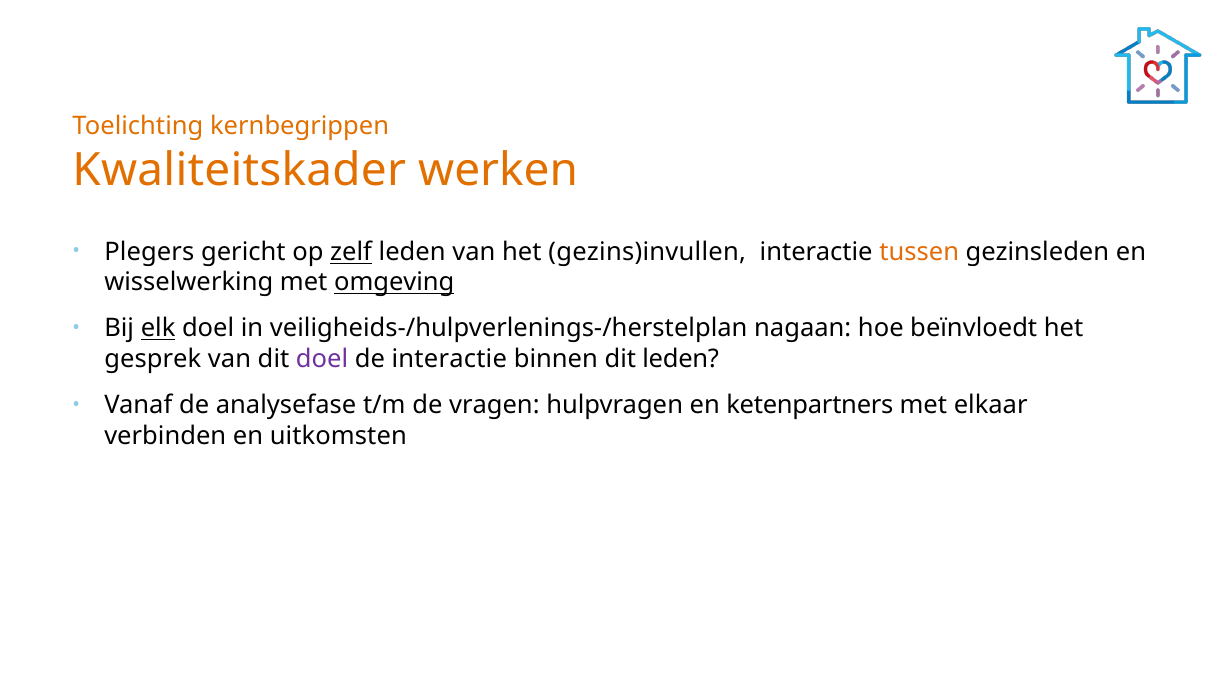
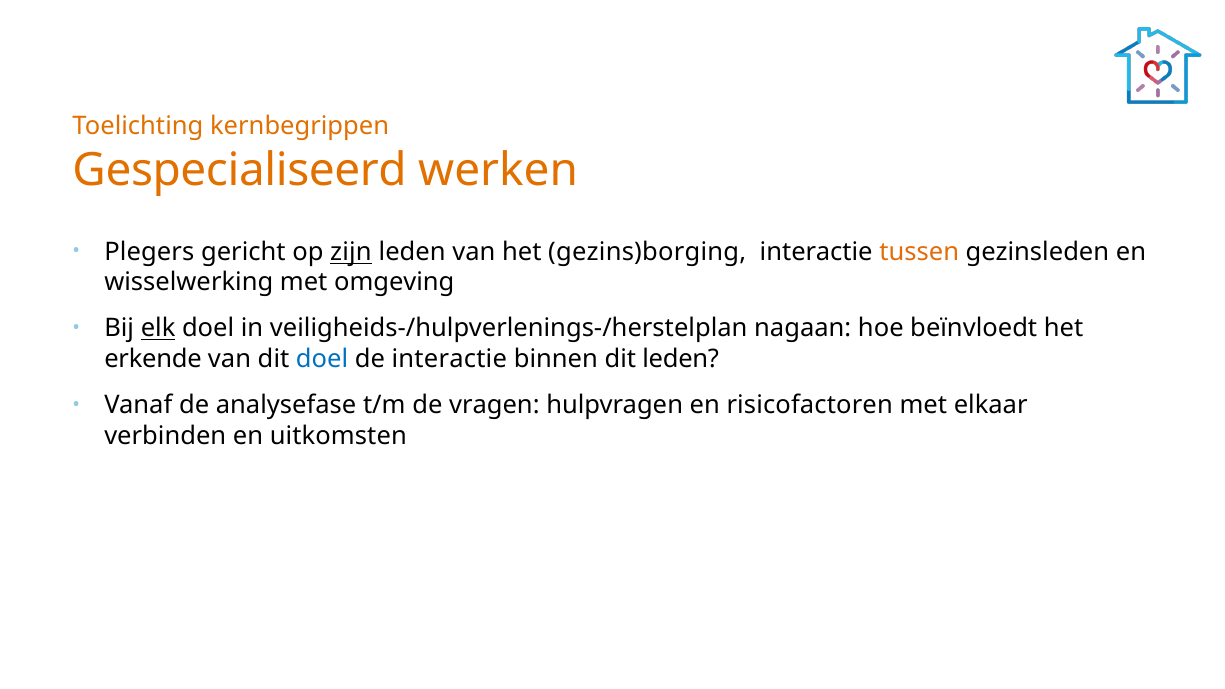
Kwaliteitskader: Kwaliteitskader -> Gespecialiseerd (240, 171)
zelf: zelf -> zijn (351, 252)
gezins)invullen: gezins)invullen -> gezins)borging (647, 252)
omgeving underline: present -> none (394, 282)
gesprek: gesprek -> erkende (153, 359)
doel colour: purple -> blue (322, 359)
ketenpartners: ketenpartners -> risicofactoren (810, 405)
